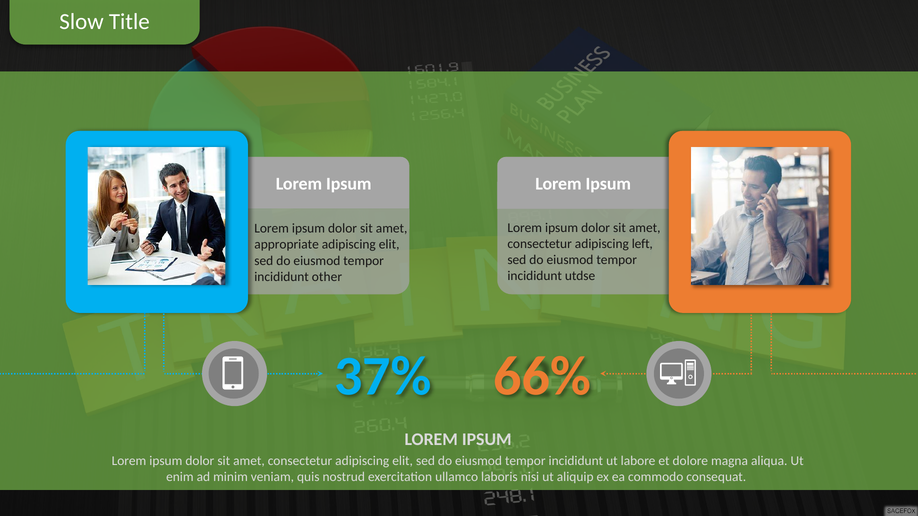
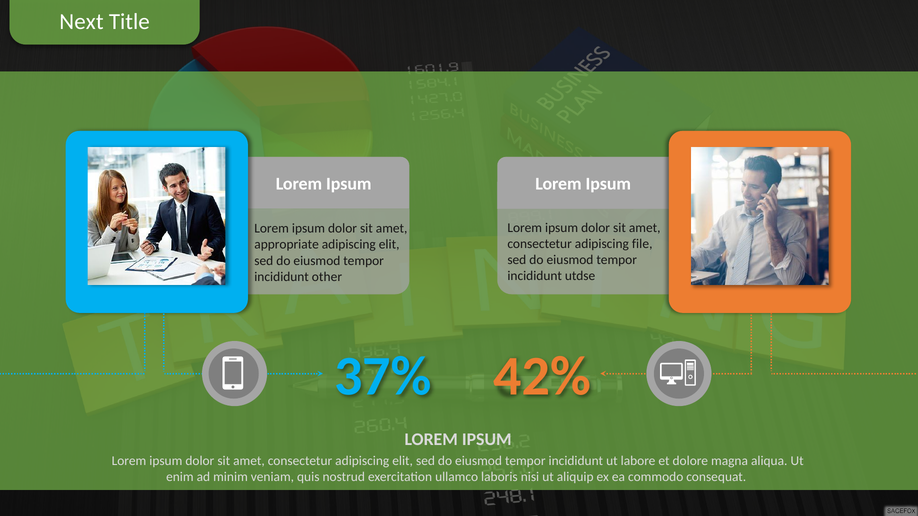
Slow: Slow -> Next (81, 22)
left: left -> file (642, 244)
66%: 66% -> 42% (542, 377)
